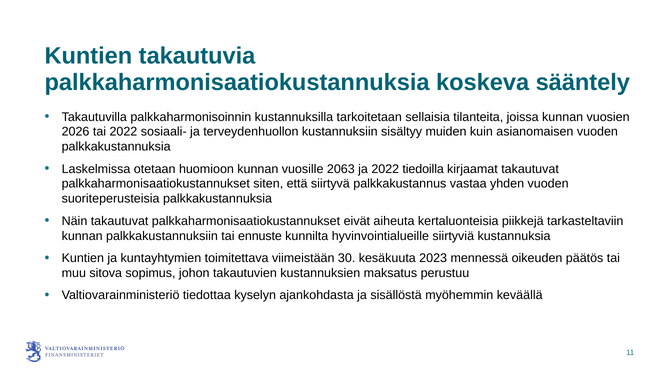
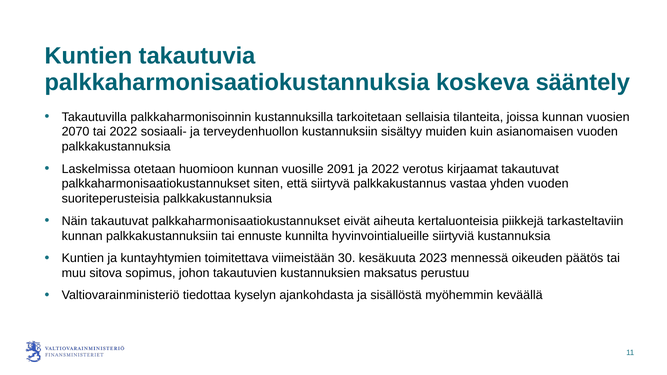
2026: 2026 -> 2070 (76, 132)
2063: 2063 -> 2091 (341, 169)
tiedoilla: tiedoilla -> verotus (423, 169)
